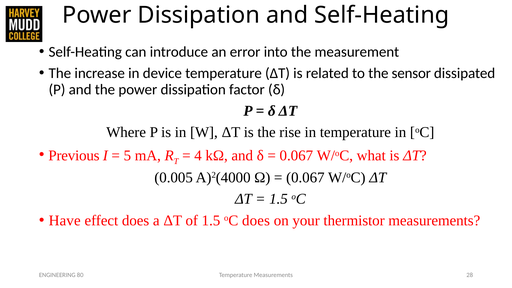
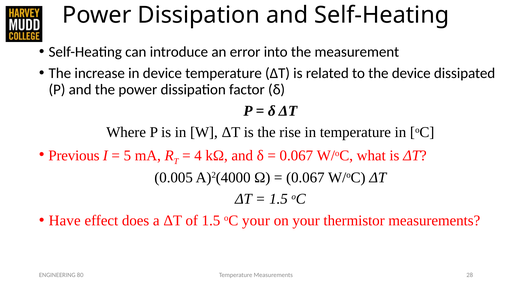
the sensor: sensor -> device (411, 73)
oC does: does -> your (256, 220)
